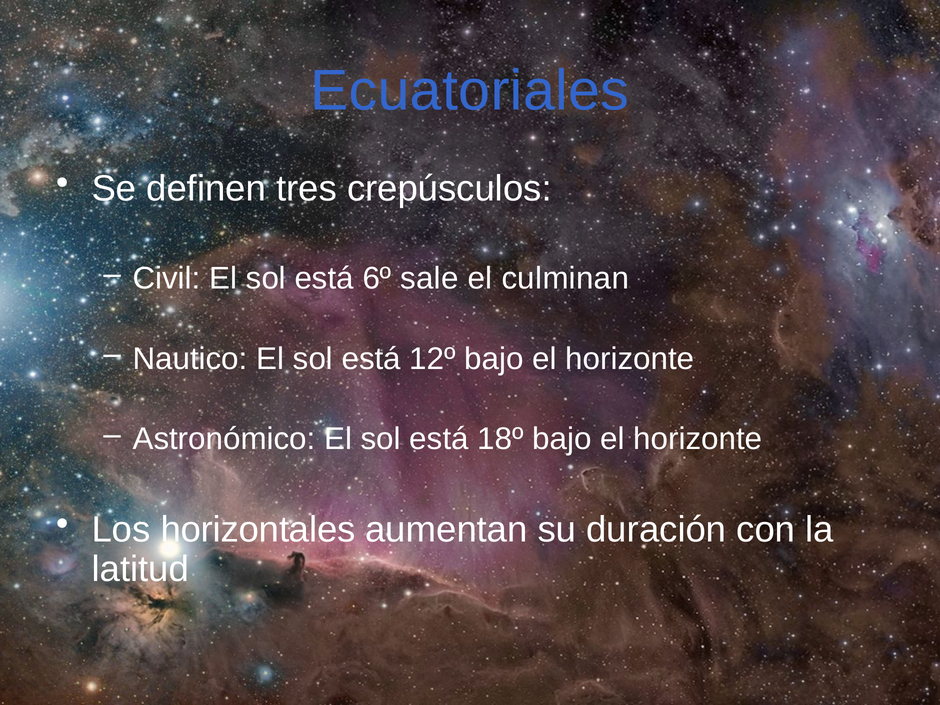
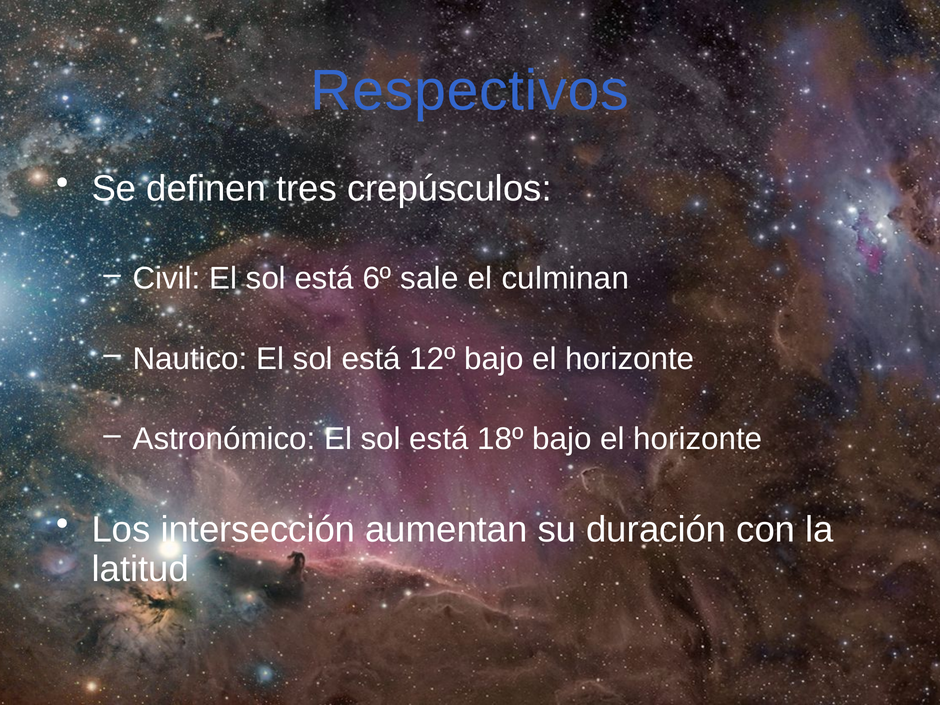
Ecuatoriales: Ecuatoriales -> Respectivos (470, 91)
horizontales: horizontales -> intersección (258, 530)
